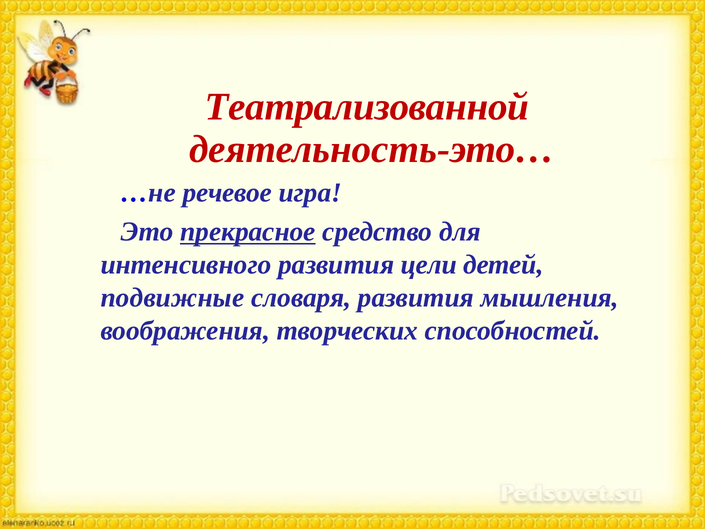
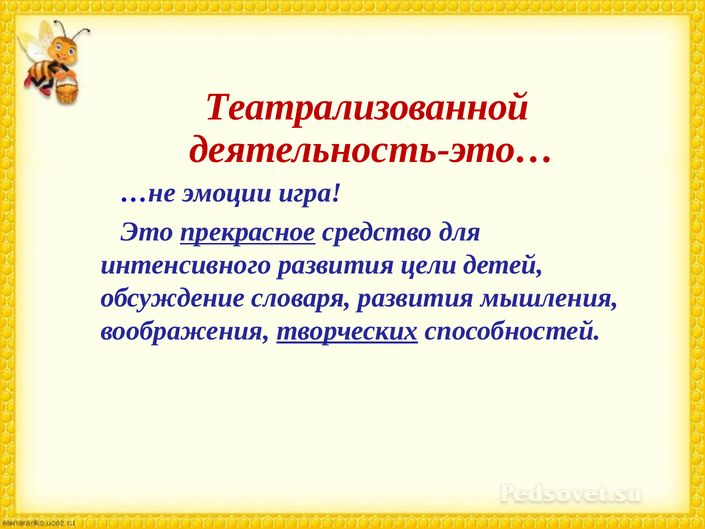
речевое: речевое -> эмоции (227, 193)
подвижные: подвижные -> обсуждение (173, 298)
творческих underline: none -> present (347, 330)
